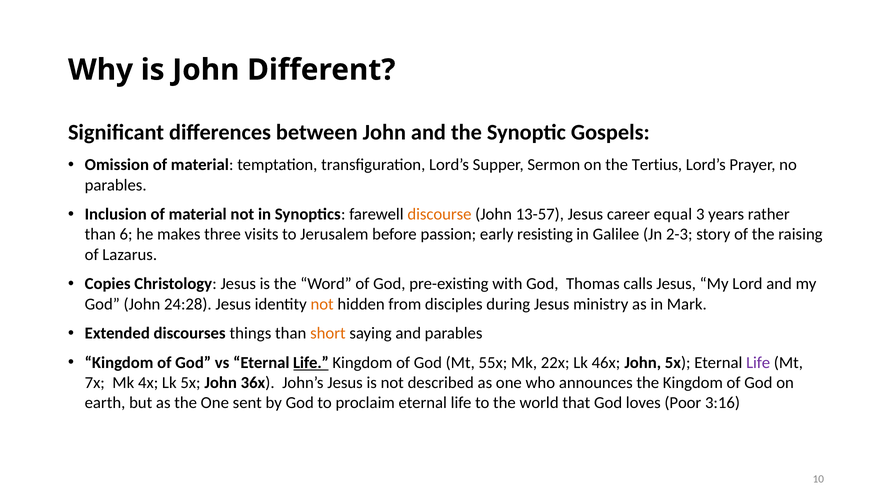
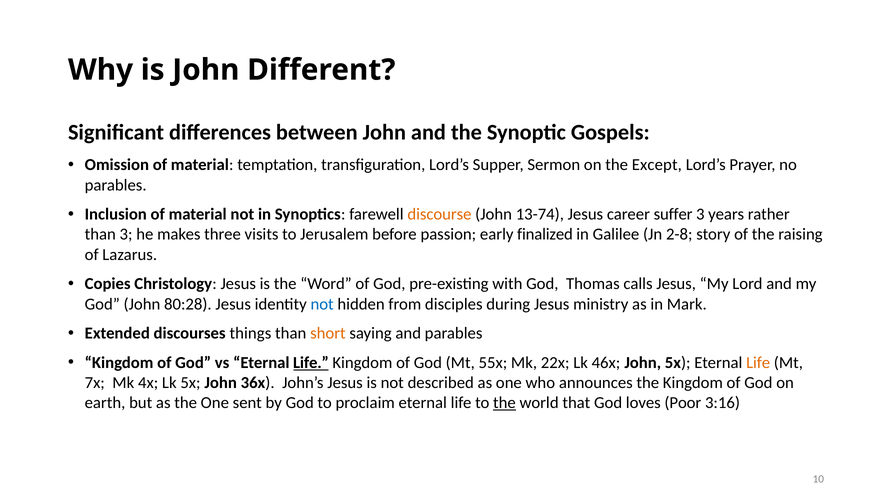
Tertius: Tertius -> Except (657, 165)
13-57: 13-57 -> 13-74 (540, 214)
equal: equal -> suffer (673, 214)
than 6: 6 -> 3 (126, 234)
resisting: resisting -> finalized (545, 234)
2-3: 2-3 -> 2-8 (679, 234)
24:28: 24:28 -> 80:28 (188, 304)
not colour: orange -> blue (322, 304)
Life colour: purple -> orange (758, 363)
the underline: none -> present (504, 403)
